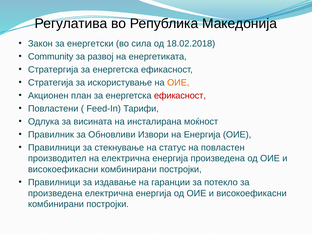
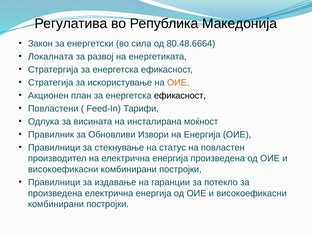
18.02.2018: 18.02.2018 -> 80.48.6664 (191, 44)
Community: Community -> Локалната (51, 57)
ефикасност colour: red -> black (180, 96)
